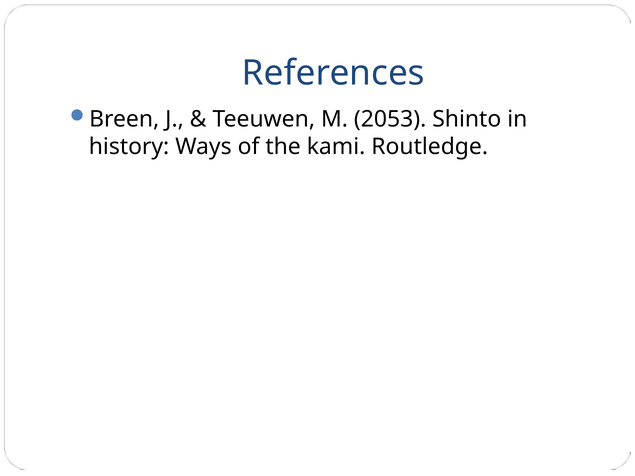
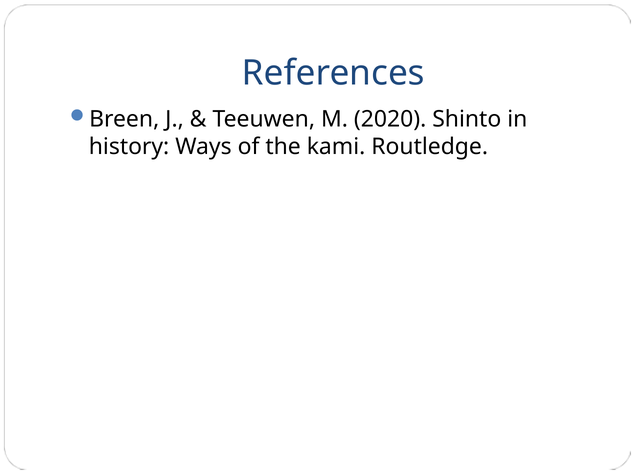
2053: 2053 -> 2020 (390, 119)
